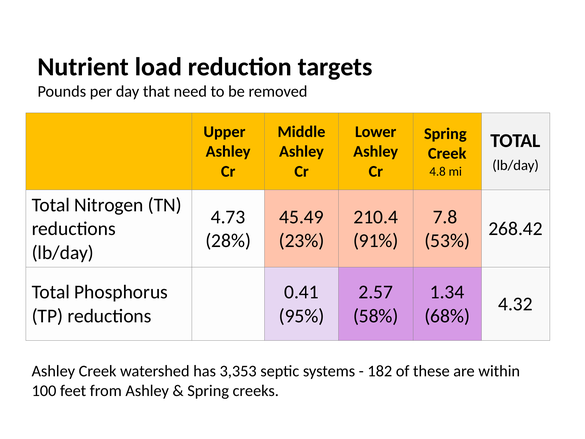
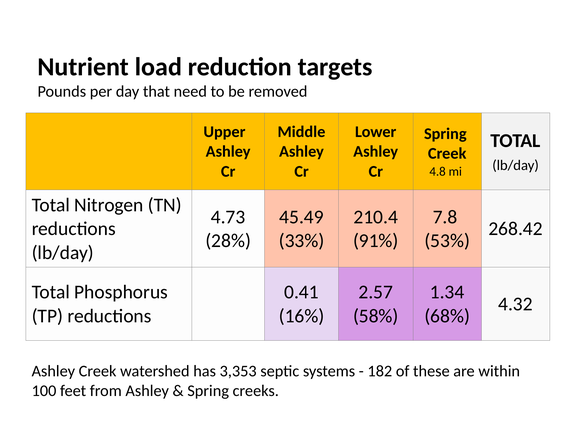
23%: 23% -> 33% (302, 241)
95%: 95% -> 16% (302, 316)
